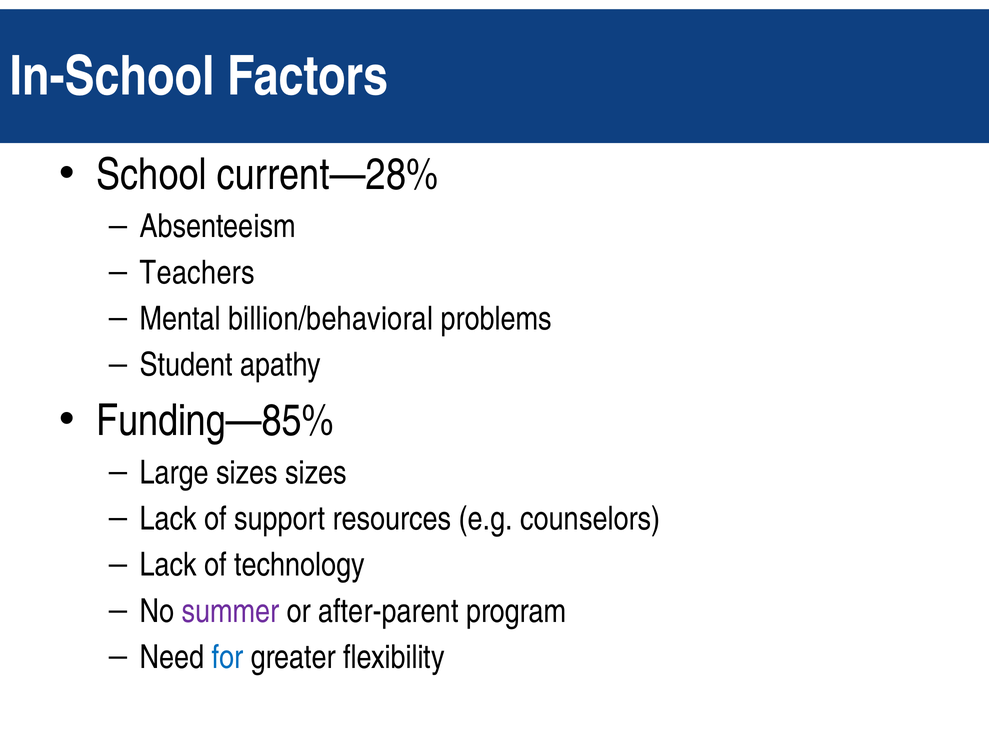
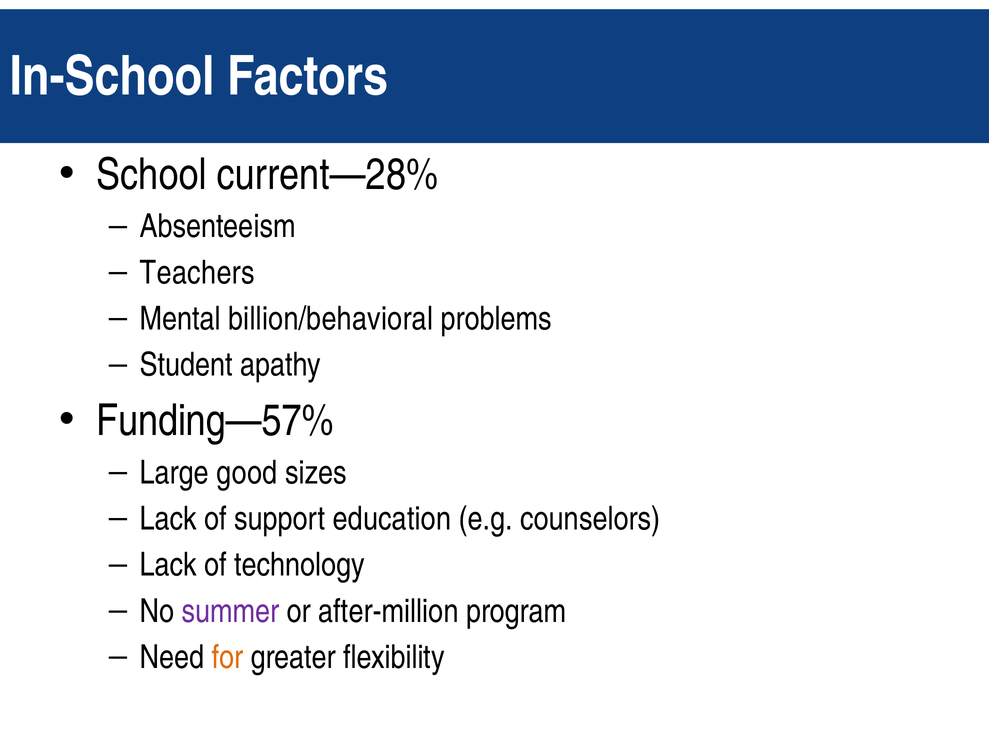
Funding—85%: Funding—85% -> Funding—57% (215, 421)
Large sizes: sizes -> good (247, 473)
resources: resources -> education (392, 519)
after-parent: after-parent -> after-million (388, 611)
for colour: blue -> orange (227, 657)
